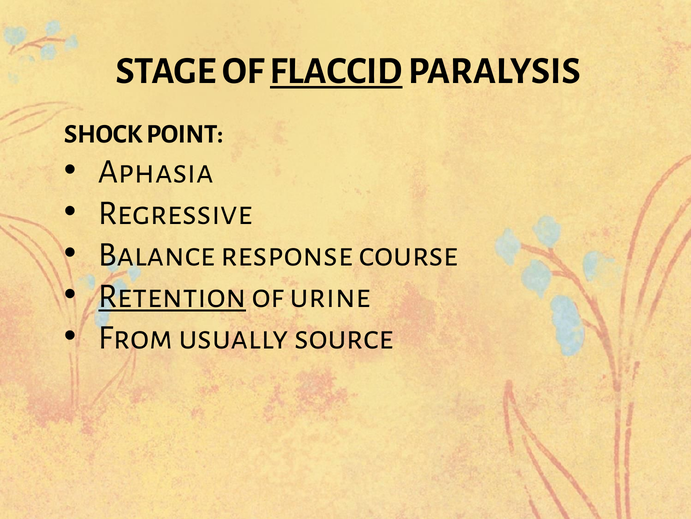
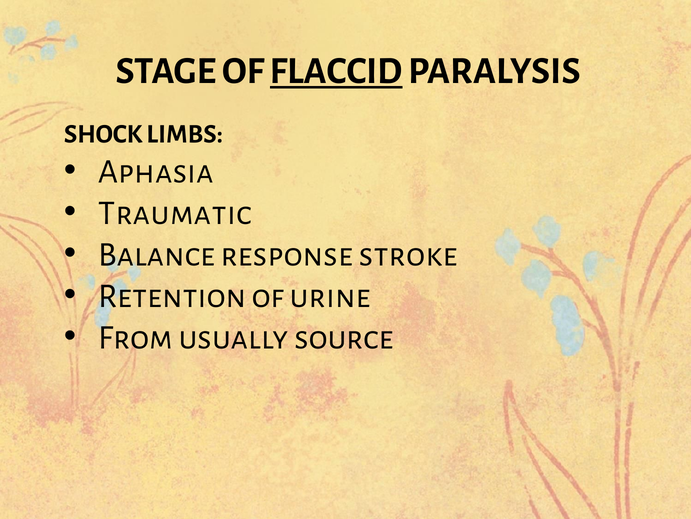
POINT: POINT -> LIMBS (185, 134)
Regressive: Regressive -> Traumatic (175, 212)
course: course -> stroke (408, 254)
Retention underline: present -> none (172, 295)
